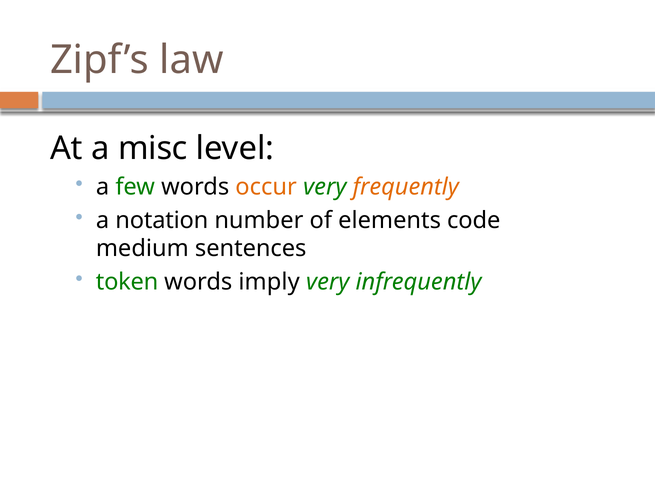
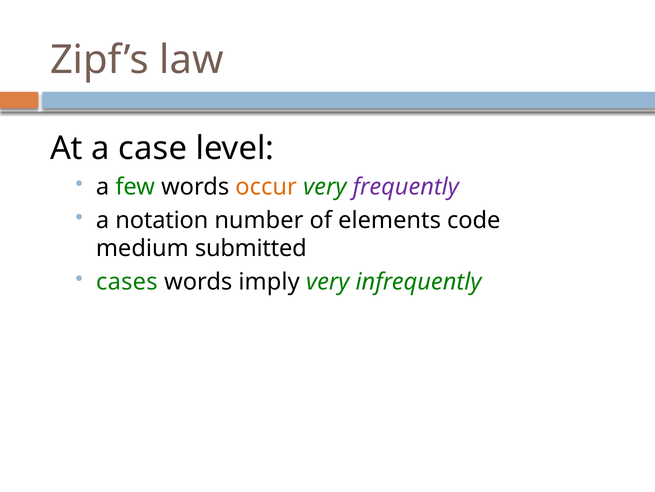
misc: misc -> case (153, 148)
frequently colour: orange -> purple (406, 187)
sentences: sentences -> submitted (251, 248)
token: token -> cases (127, 282)
